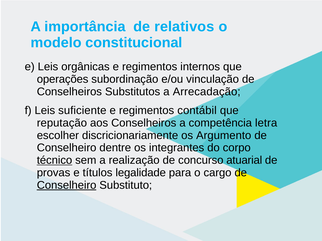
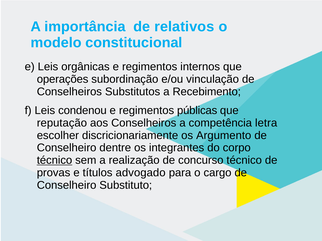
Arrecadação: Arrecadação -> Recebimento (207, 92)
suficiente: suficiente -> condenou (82, 111)
contábil: contábil -> públicas (197, 111)
concurso atuarial: atuarial -> técnico (244, 161)
legalidade: legalidade -> advogado (141, 173)
Conselheiro underline: present -> none (67, 186)
